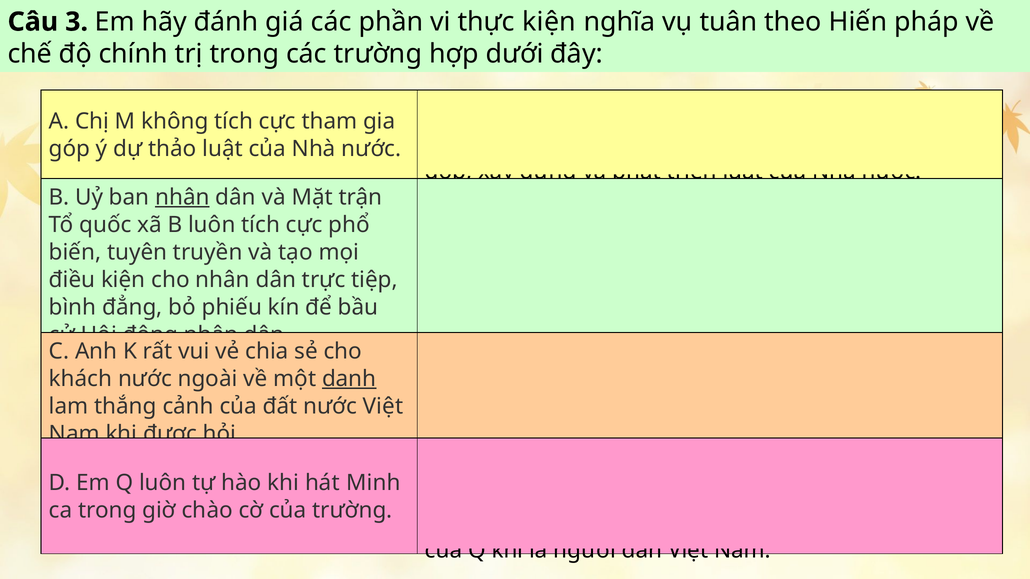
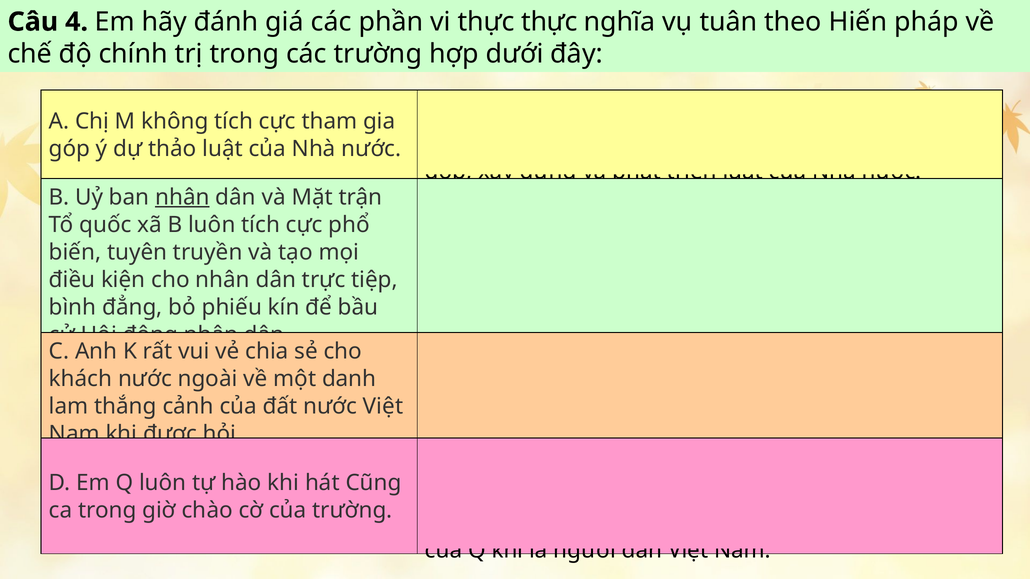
3: 3 -> 4 (77, 22)
thực kiện: kiện -> thực (549, 22)
danh underline: present -> none (349, 379)
Minh: Minh -> Cũng (374, 483)
